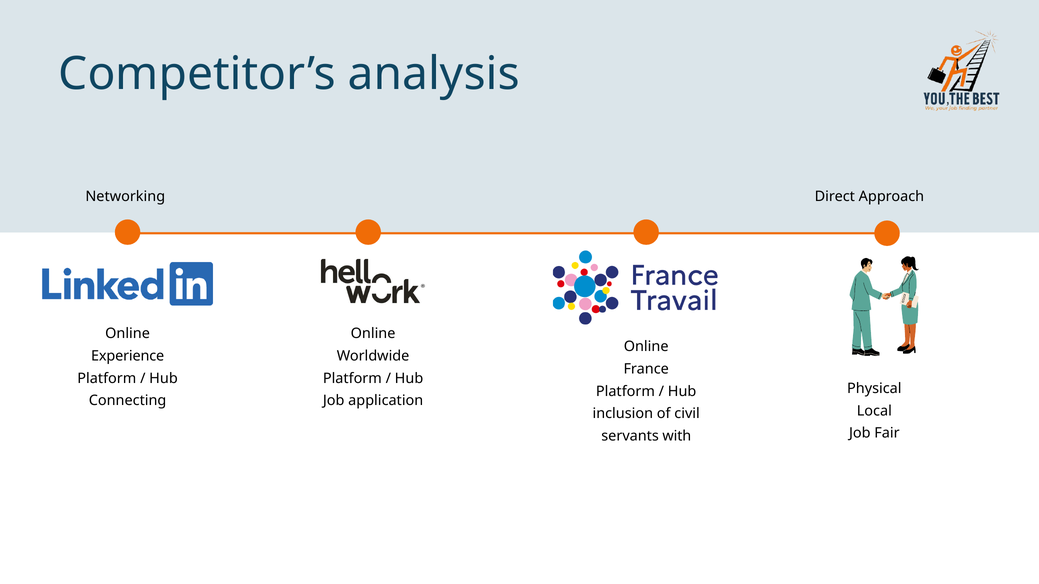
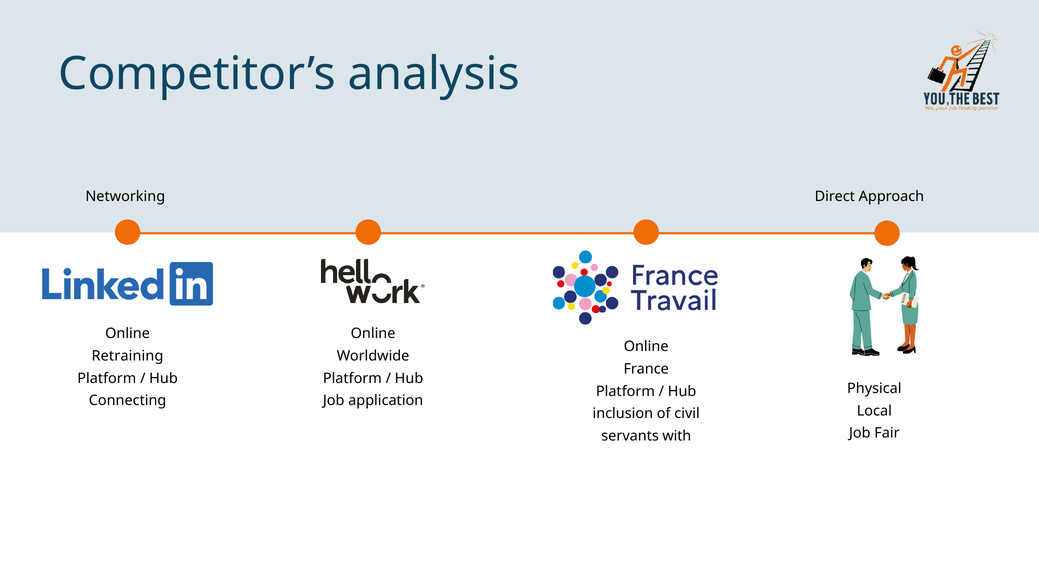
Experience: Experience -> Retraining (127, 356)
